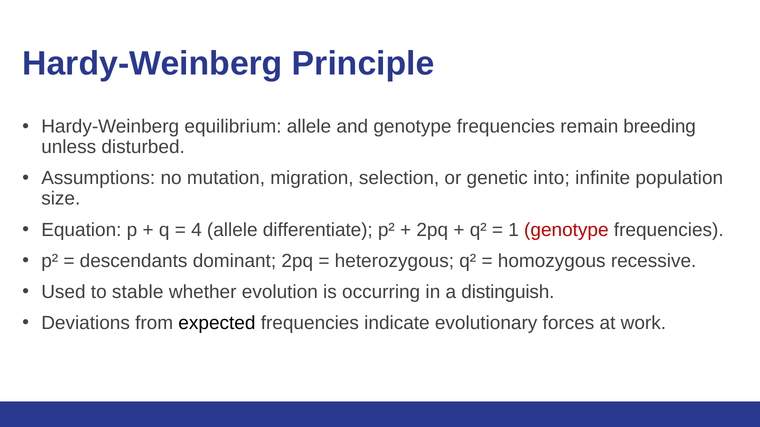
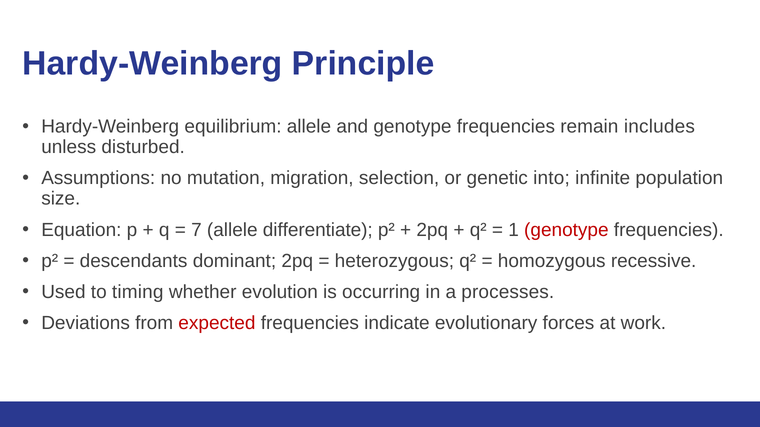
breeding: breeding -> includes (659, 127)
4: 4 -> 7 (196, 230)
stable: stable -> timing (138, 292)
distinguish: distinguish -> processes (508, 292)
expected colour: black -> red (217, 323)
